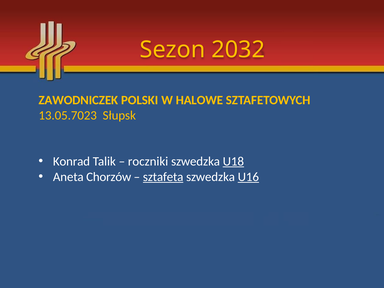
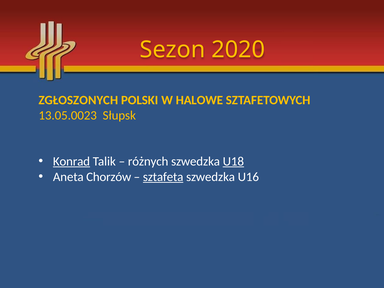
2032: 2032 -> 2020 (238, 50)
ZAWODNICZEK: ZAWODNICZEK -> ZGŁOSZONYCH (78, 100)
13.05.7023: 13.05.7023 -> 13.05.0023 (68, 115)
Konrad underline: none -> present (71, 161)
roczniki: roczniki -> różnych (148, 161)
U16 underline: present -> none (248, 177)
